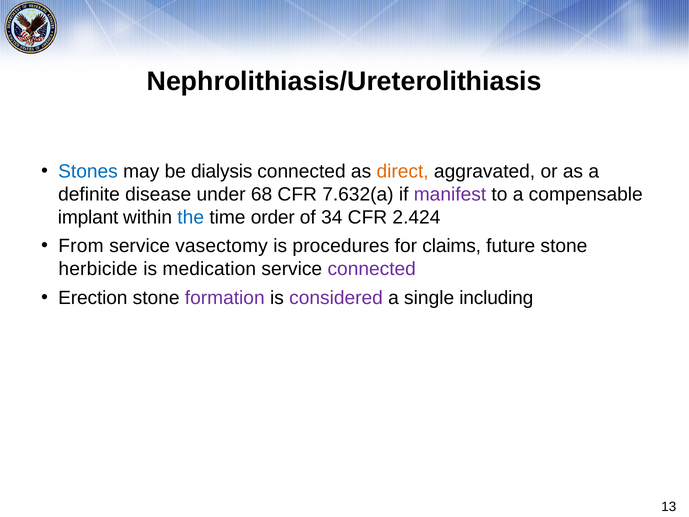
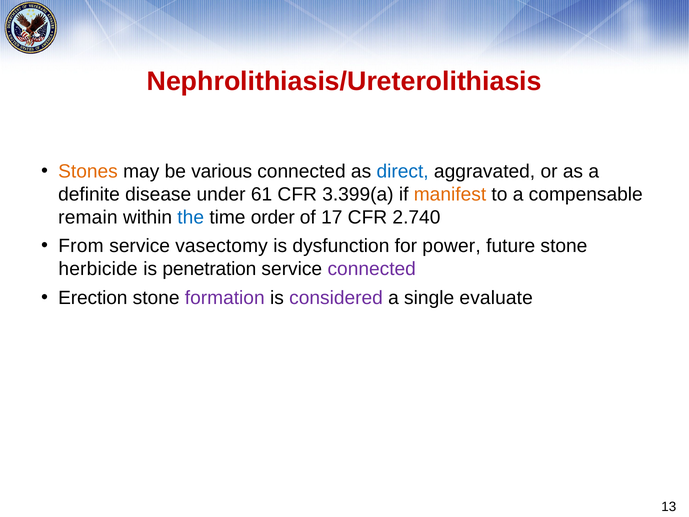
Nephrolithiasis/Ureterolithiasis colour: black -> red (344, 81)
Stones colour: blue -> orange (88, 171)
dialysis: dialysis -> various (222, 171)
direct colour: orange -> blue (403, 171)
68: 68 -> 61 (262, 194)
7.632(a: 7.632(a -> 3.399(a (358, 194)
manifest colour: purple -> orange (450, 194)
implant: implant -> remain (88, 217)
34: 34 -> 17 (332, 217)
2.424: 2.424 -> 2.740 (416, 217)
procedures: procedures -> dysfunction (341, 246)
claims: claims -> power (452, 246)
medication: medication -> penetration (209, 269)
including: including -> evaluate (496, 298)
